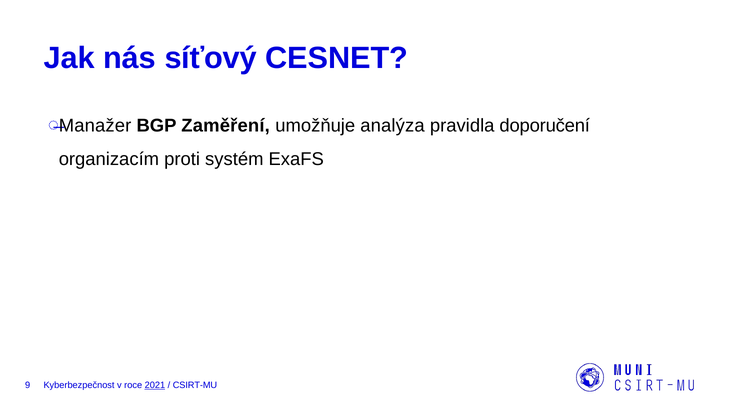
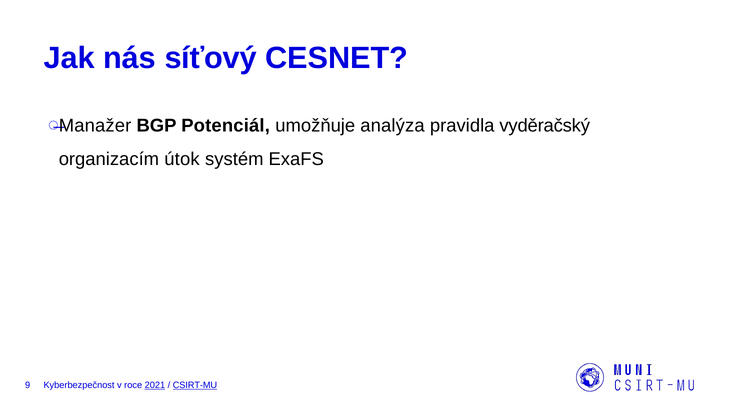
Zaměření: Zaměření -> Potenciál (226, 126)
doporučení: doporučení -> vyděračský (545, 126)
proti: proti -> útok (182, 159)
CSIRT-MU underline: none -> present (195, 385)
